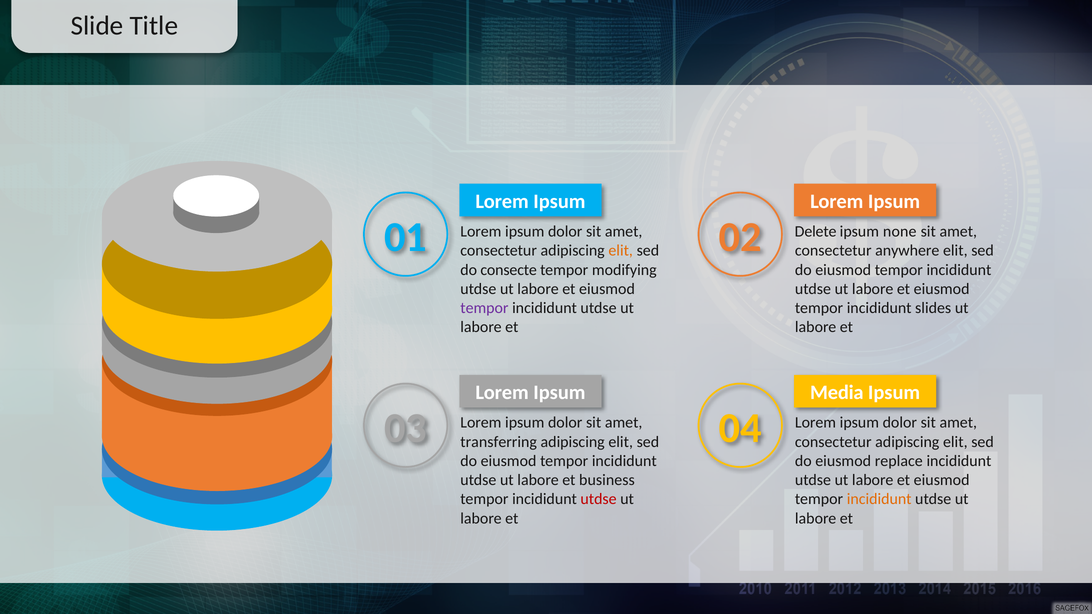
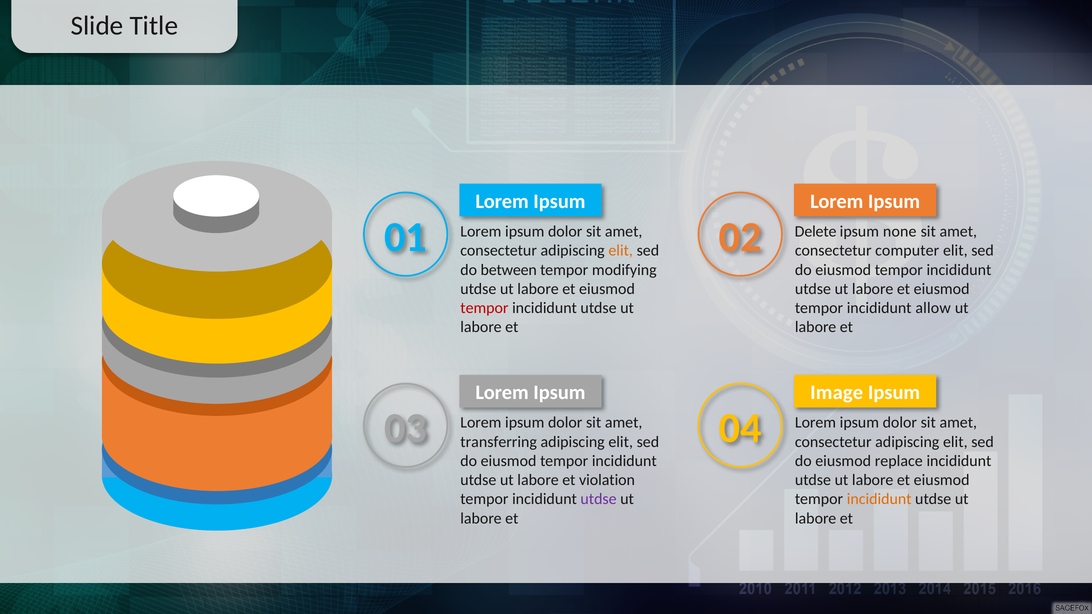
anywhere: anywhere -> computer (907, 251)
consecte: consecte -> between (509, 270)
tempor colour: purple -> red (484, 308)
slides: slides -> allow (933, 308)
Media: Media -> Image (837, 393)
business: business -> violation (607, 480)
utdse colour: red -> purple (599, 499)
